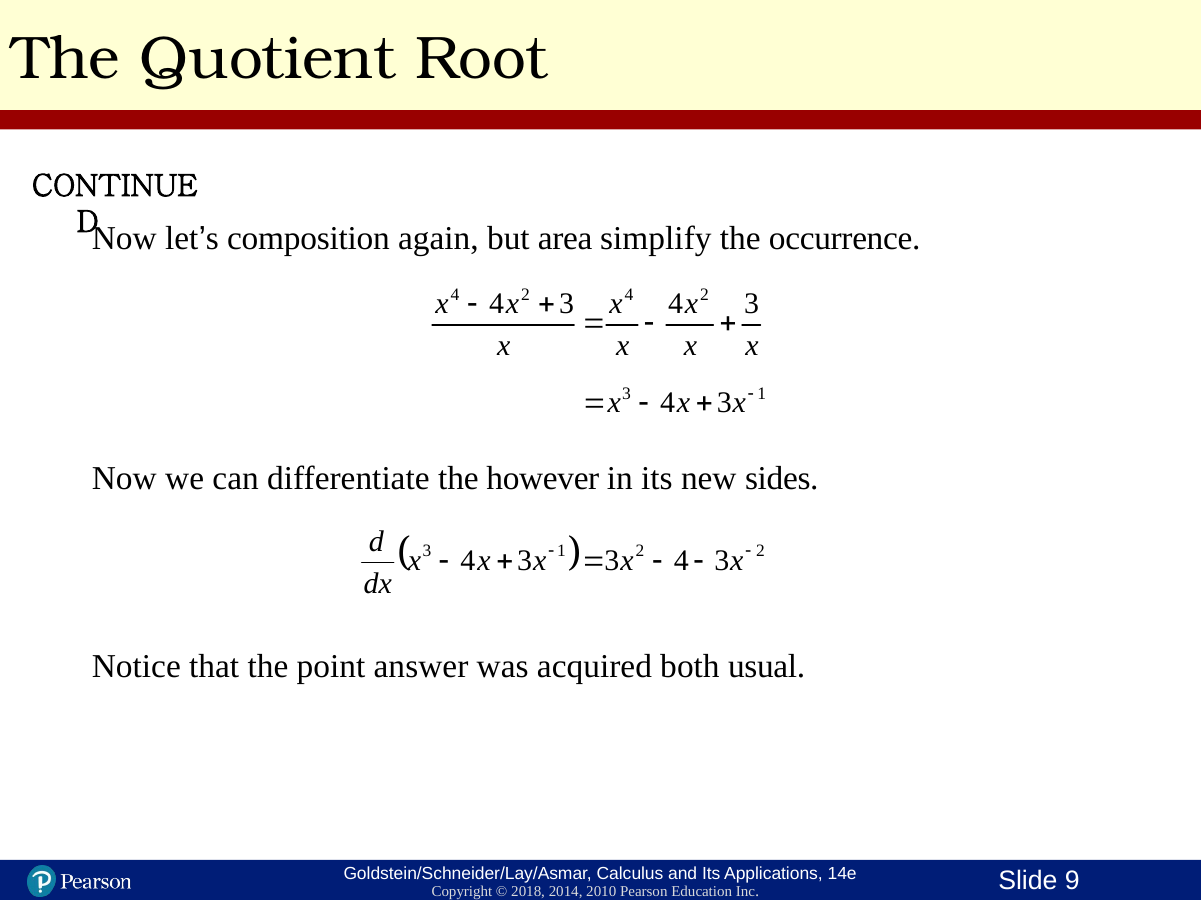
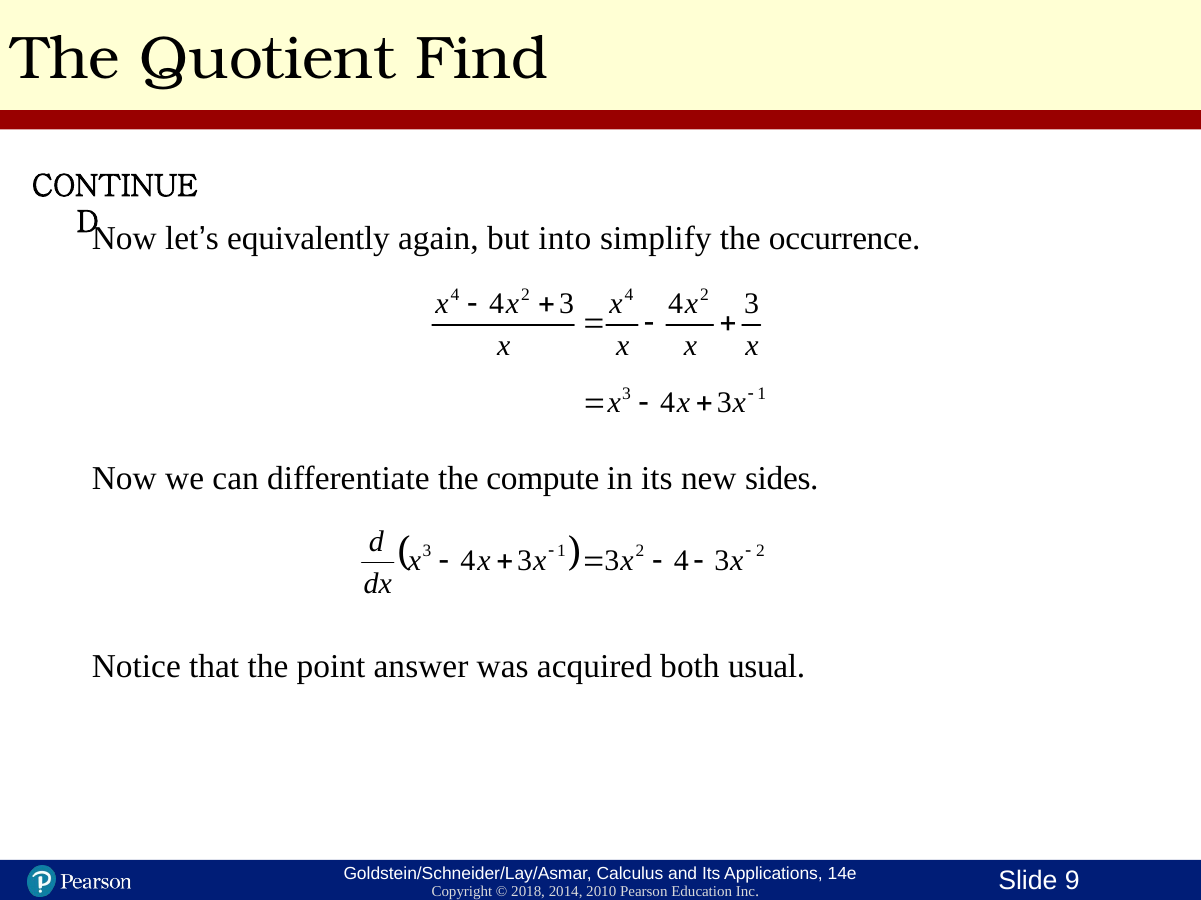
Root: Root -> Find (482, 59)
composition: composition -> equivalently (309, 238)
area: area -> into (565, 238)
however: however -> compute (543, 479)
